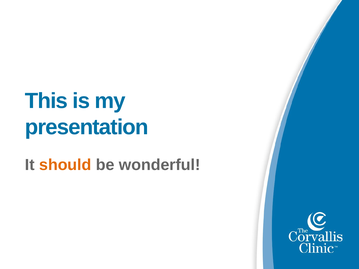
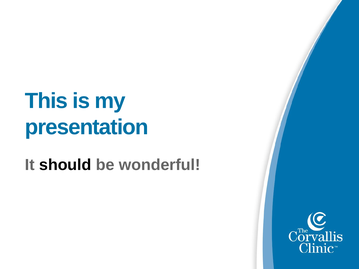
should colour: orange -> black (65, 165)
